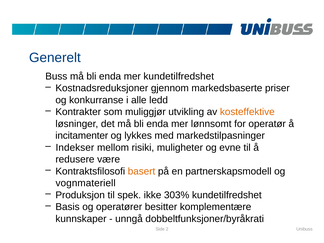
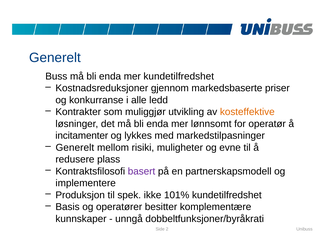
Indekser: Indekser -> Generelt (75, 148)
være: være -> plass (109, 159)
basert colour: orange -> purple (142, 171)
vognmateriell: vognmateriell -> implementere (86, 183)
303%: 303% -> 101% (177, 195)
